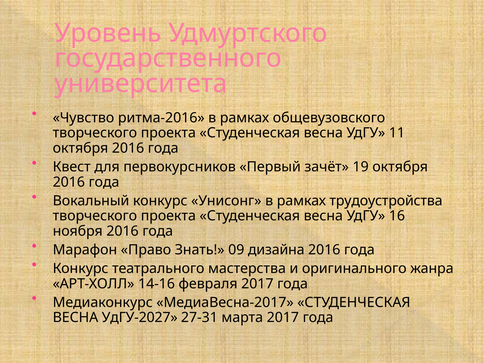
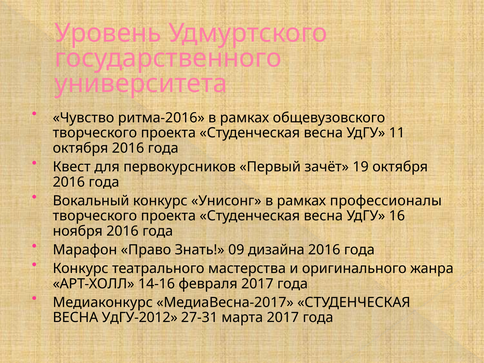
трудоустройства: трудоустройства -> профессионалы (386, 201)
УдГУ-2027: УдГУ-2027 -> УдГУ-2012 (140, 318)
